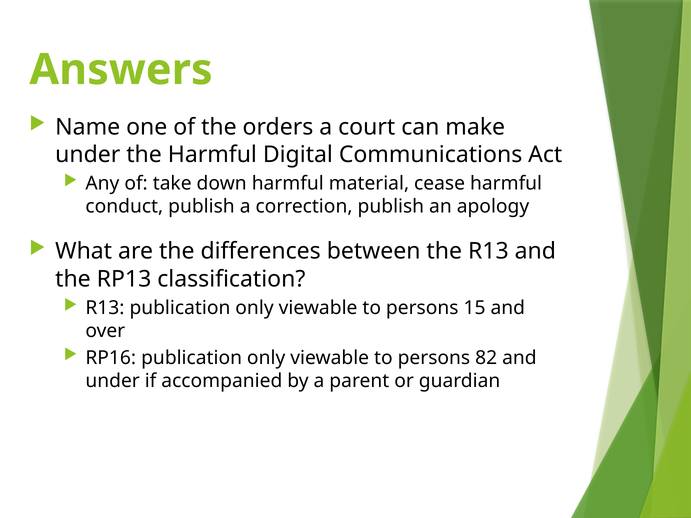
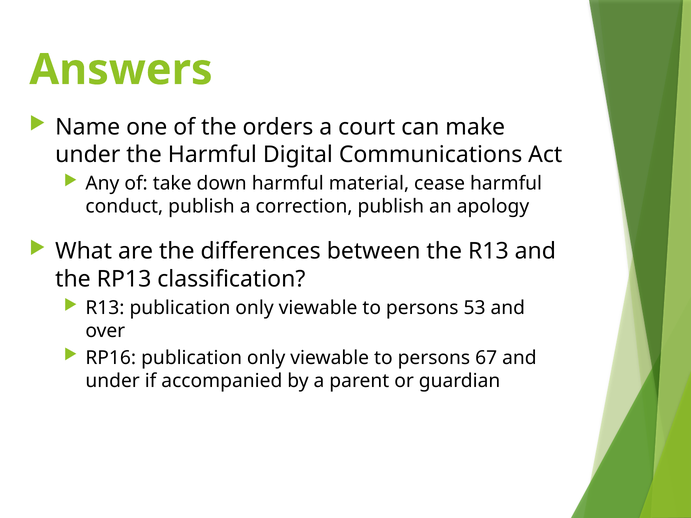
15: 15 -> 53 (475, 308)
82: 82 -> 67 (486, 358)
